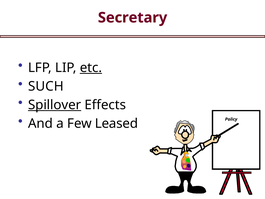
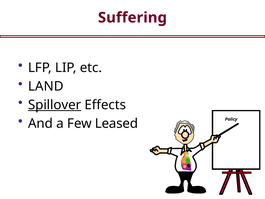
Secretary: Secretary -> Suffering (132, 18)
etc underline: present -> none (91, 68)
SUCH: SUCH -> LAND (46, 86)
